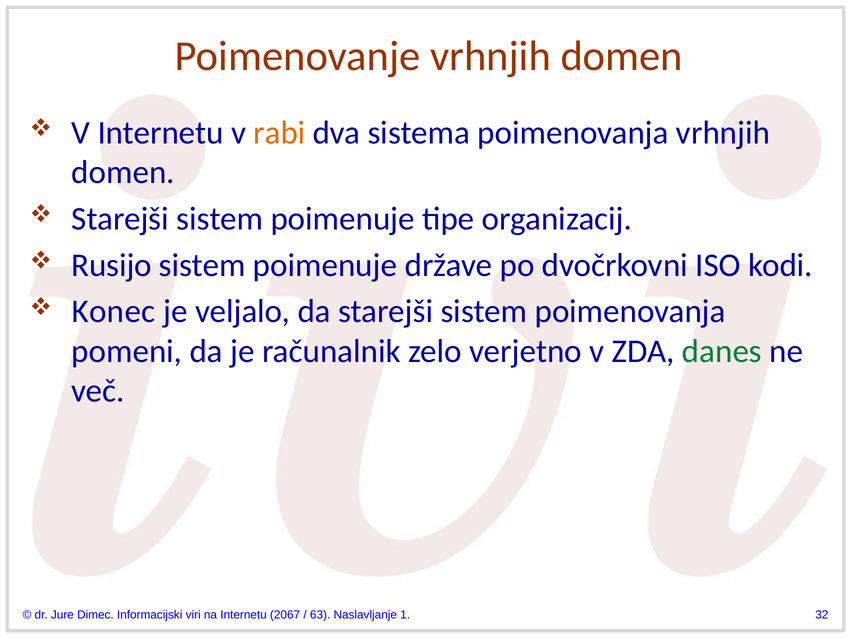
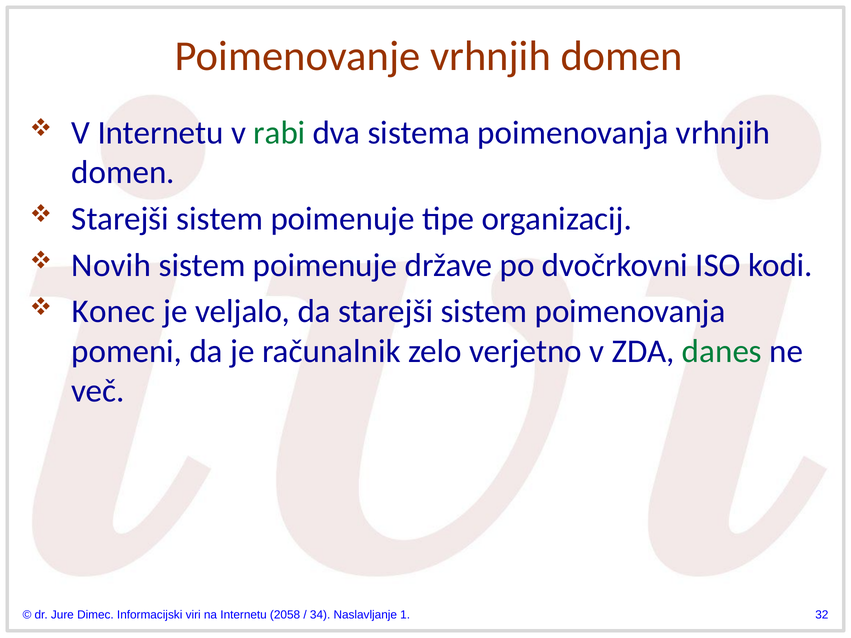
rabi colour: orange -> green (279, 133)
Rusijo: Rusijo -> Novih (111, 265)
2067: 2067 -> 2058 (285, 615)
63: 63 -> 34 (320, 615)
